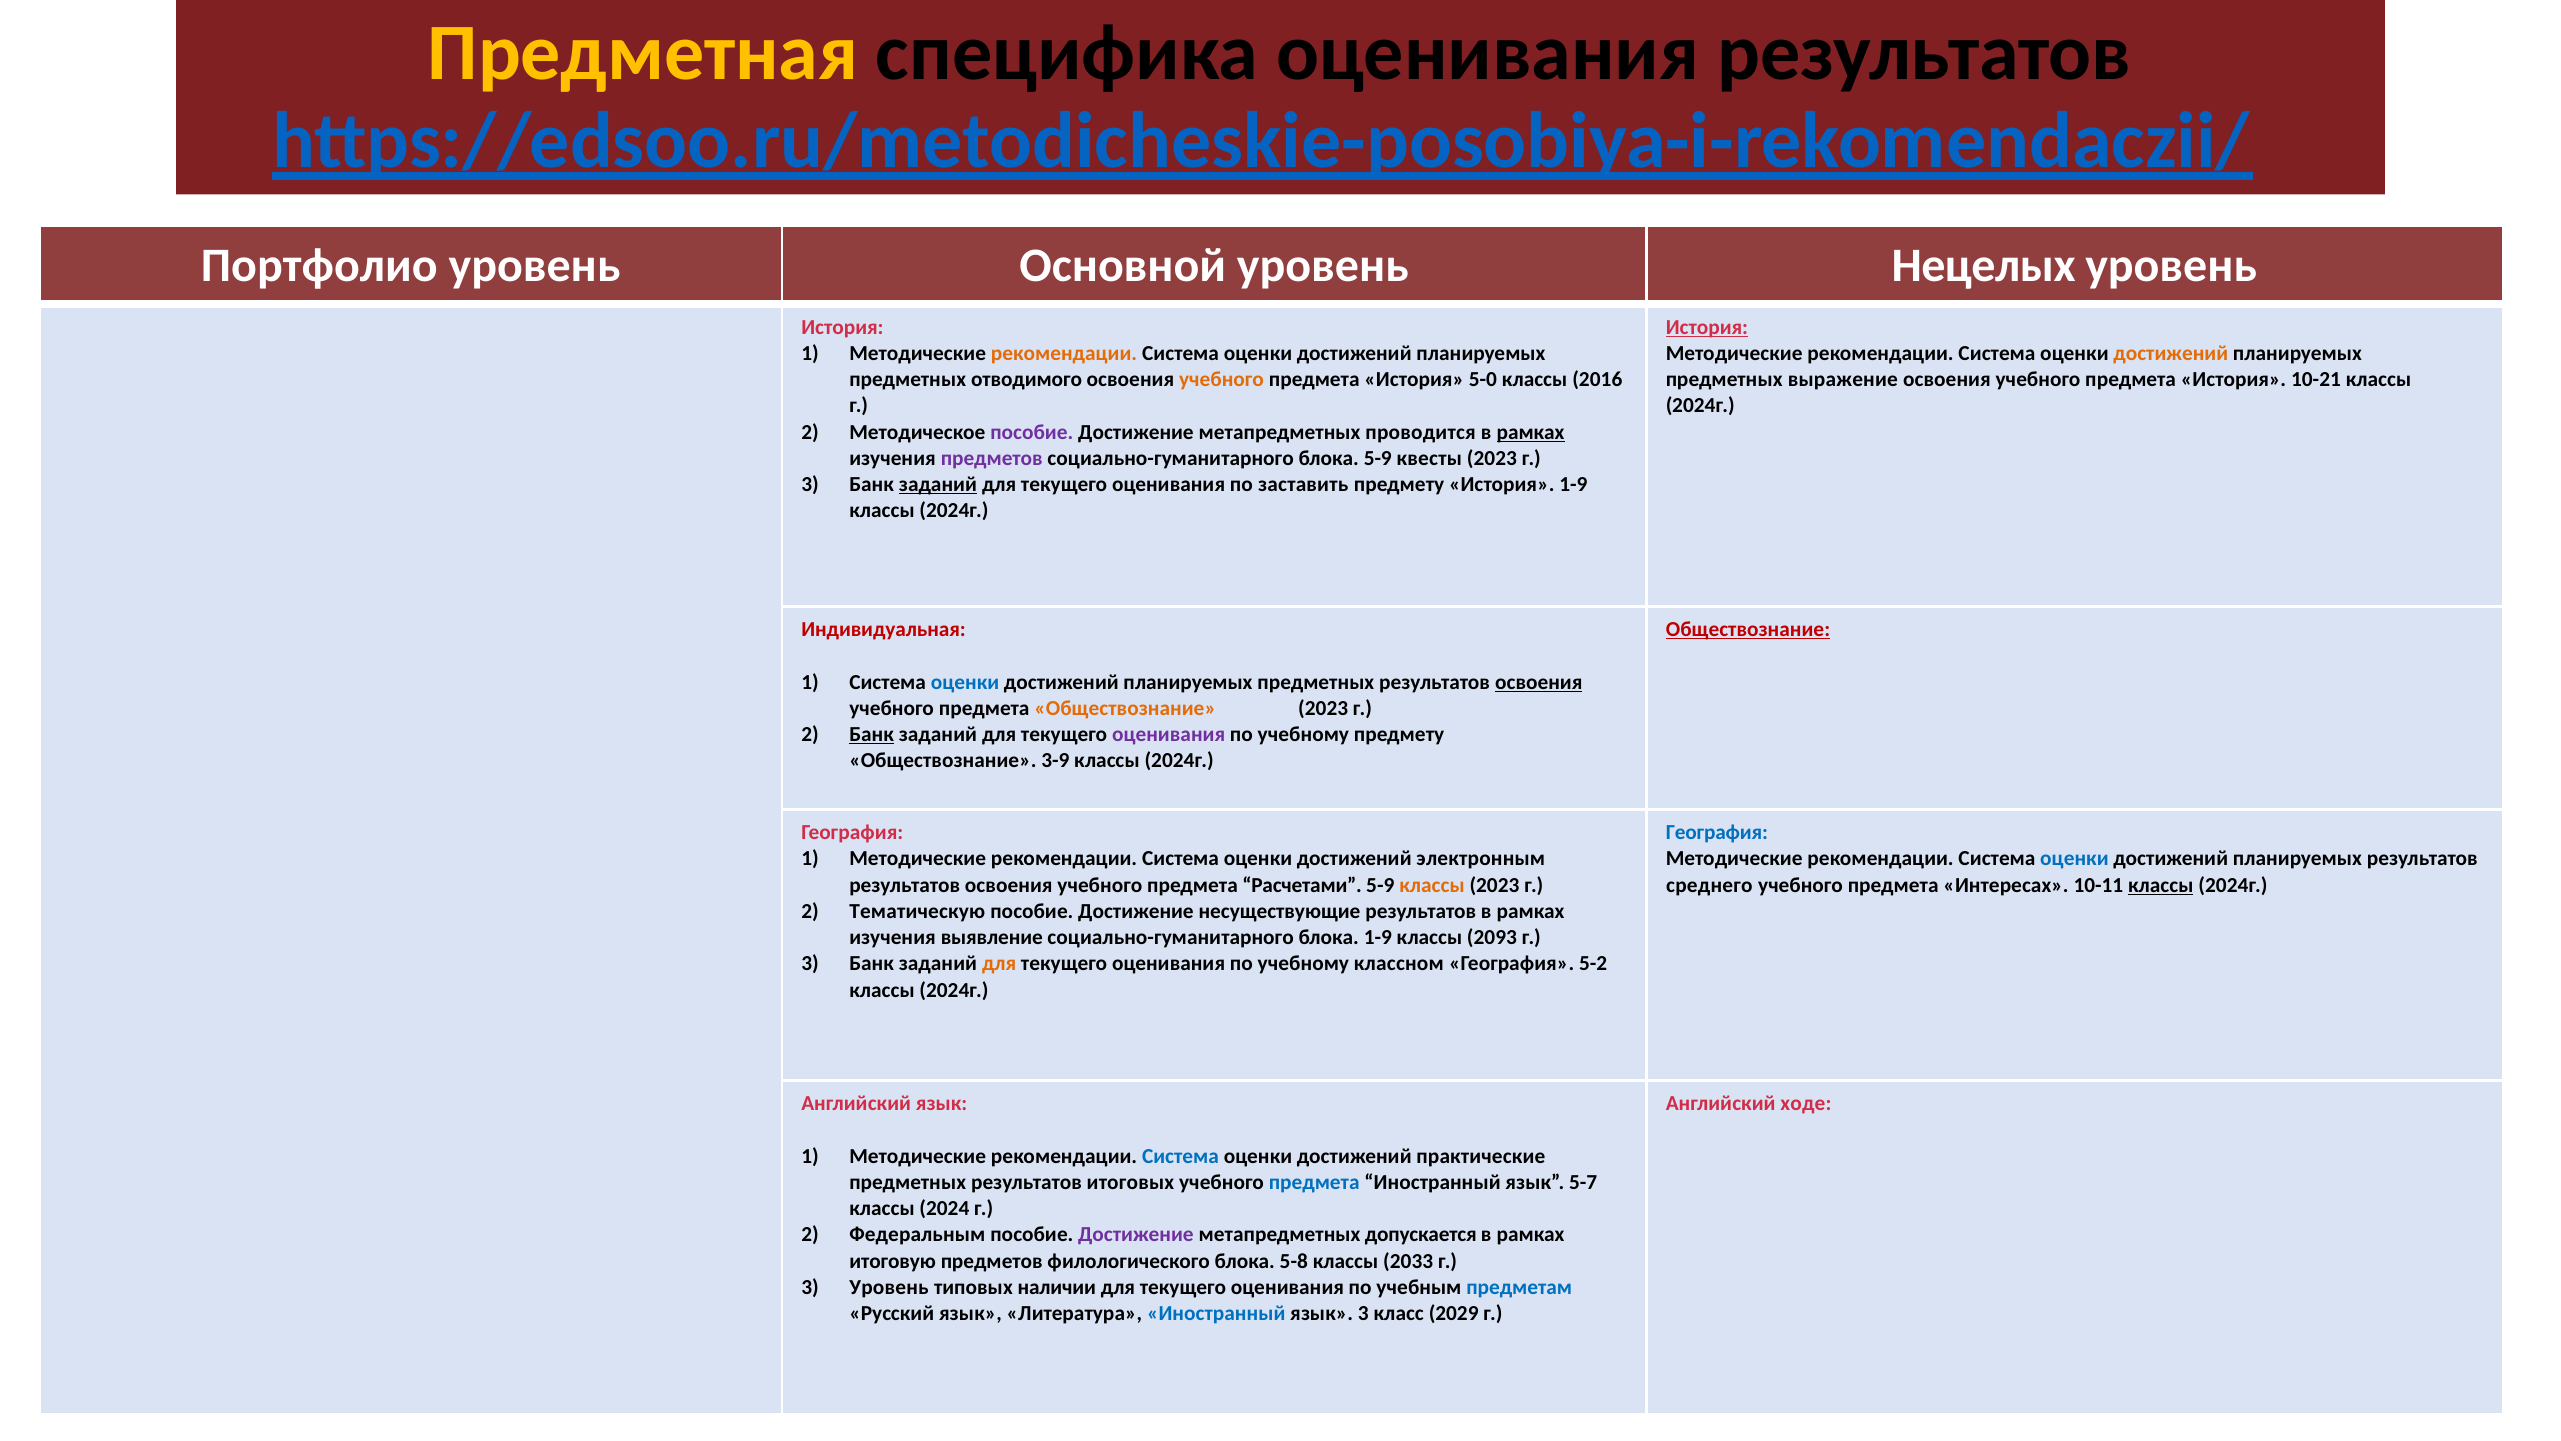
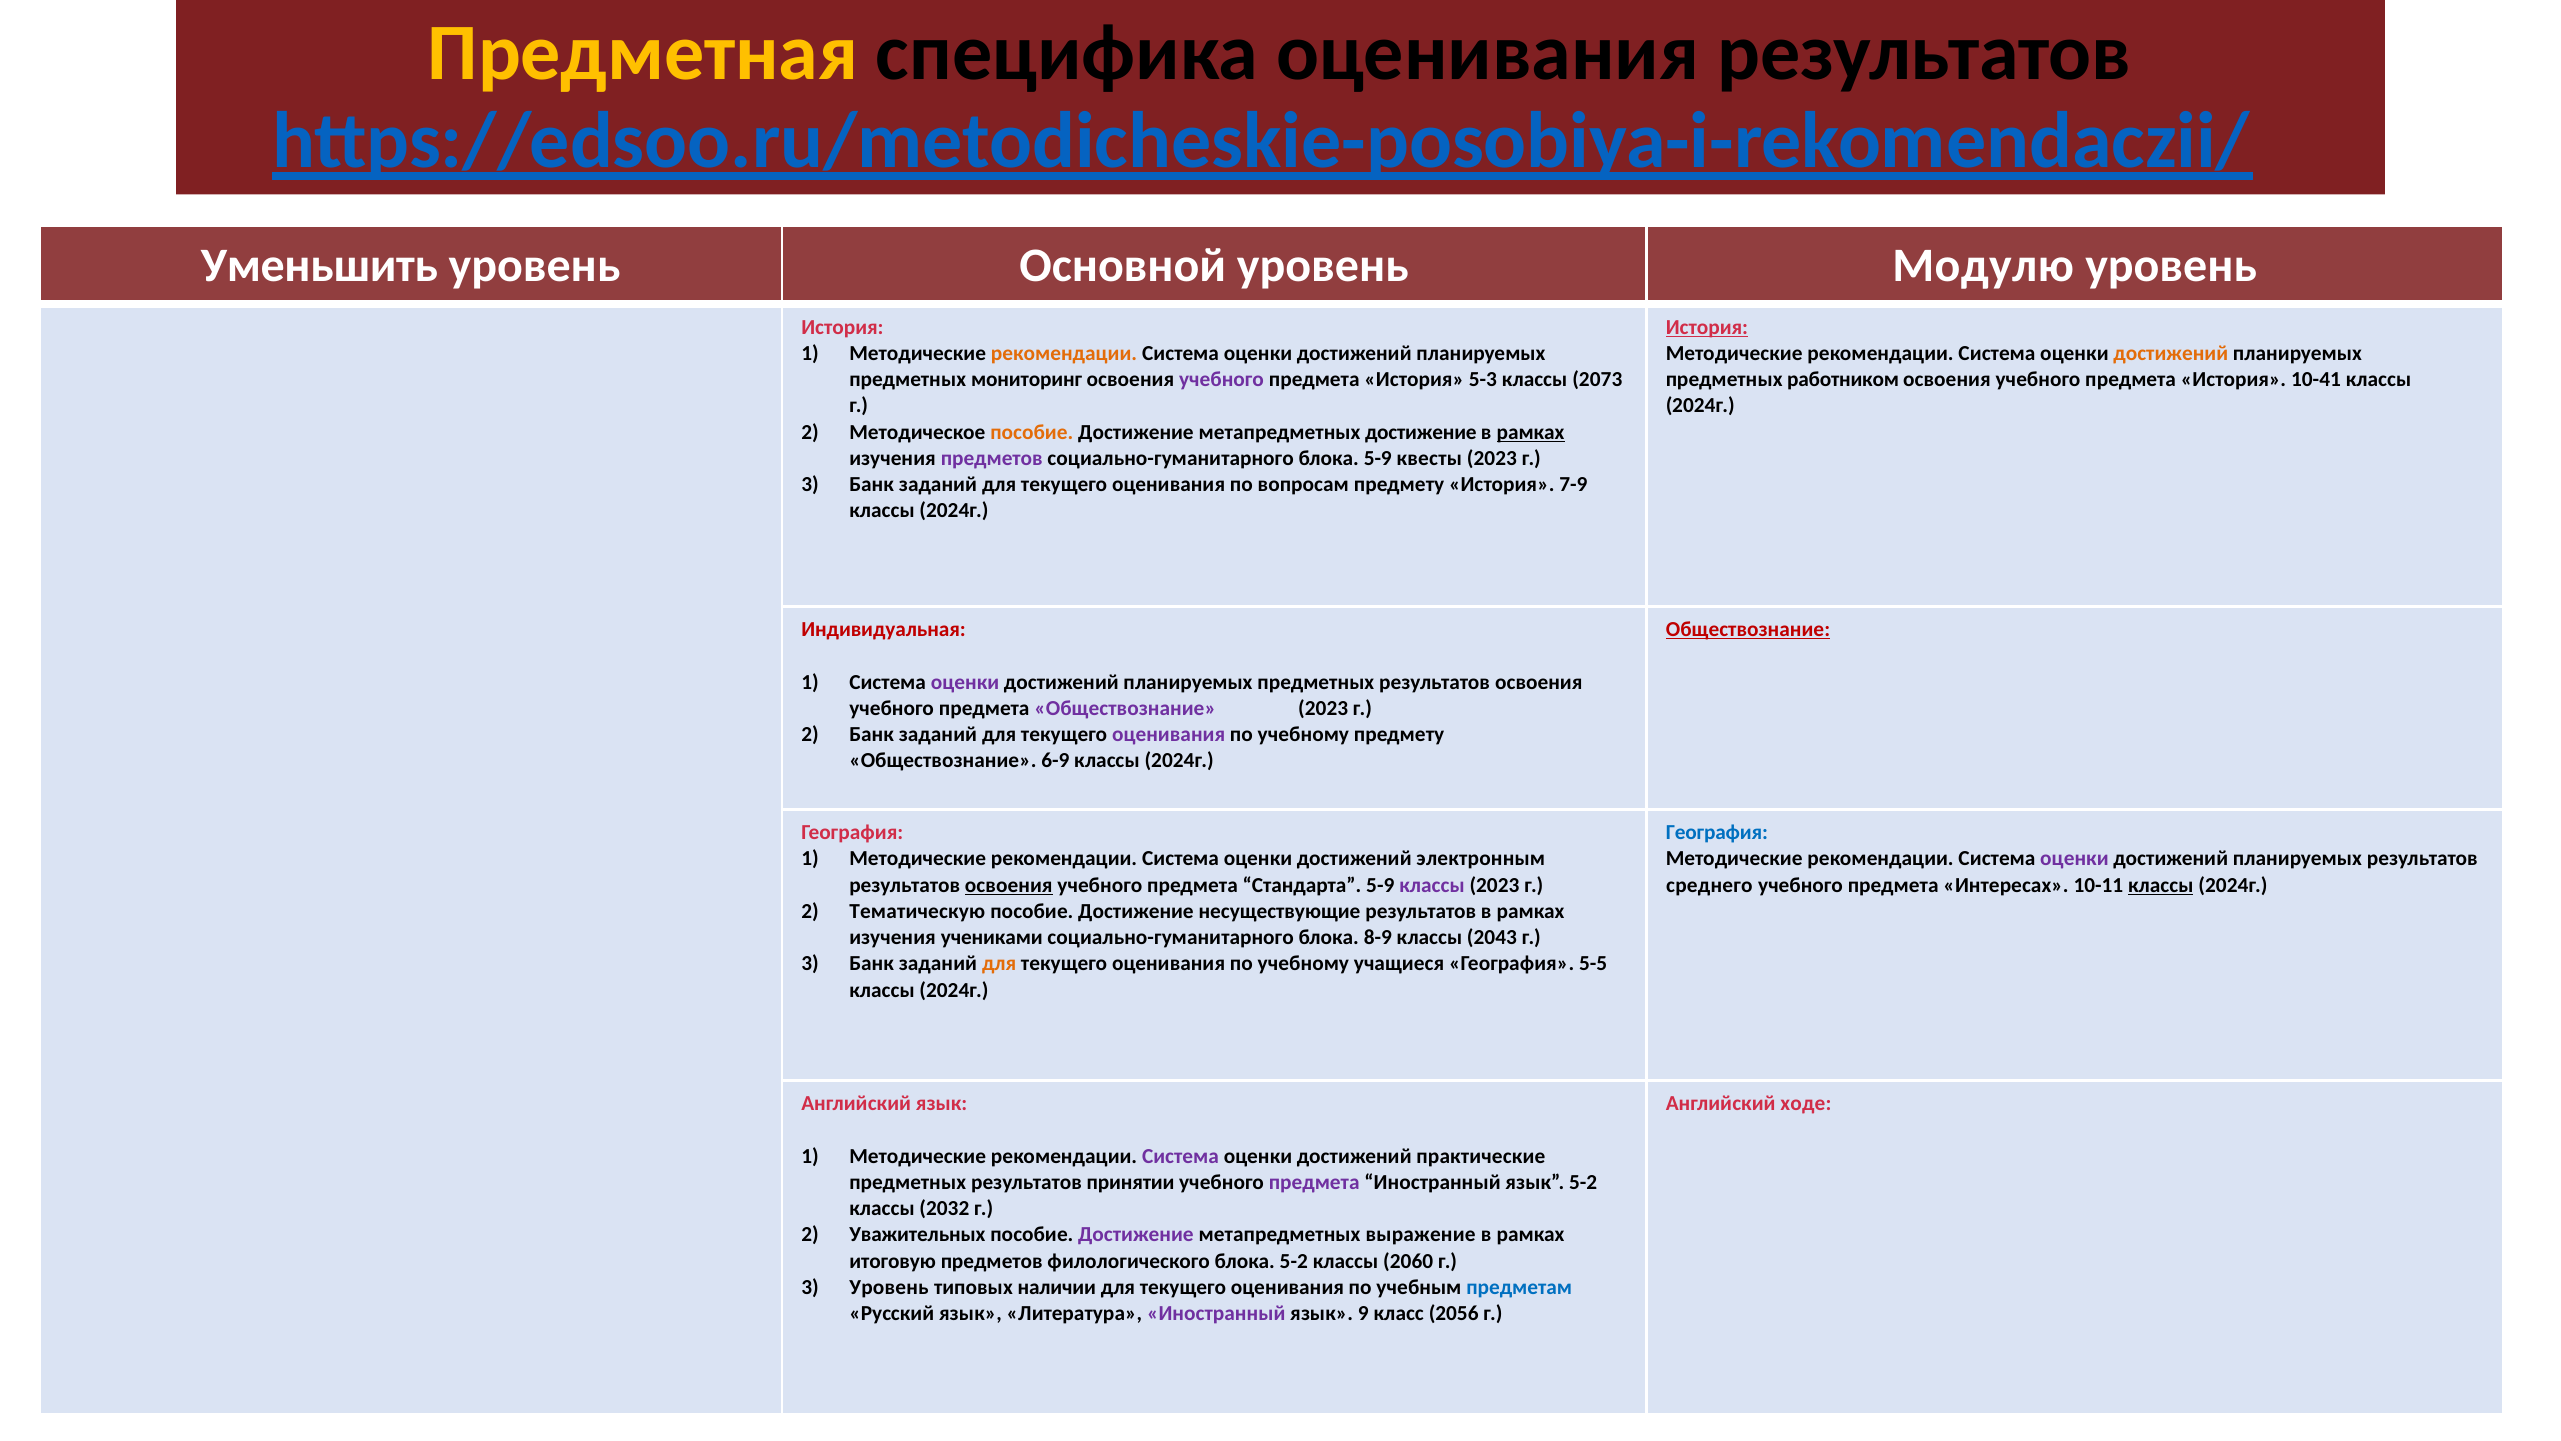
Портфолио: Портфолио -> Уменьшить (320, 266)
Нецелых: Нецелых -> Модулю (1983, 266)
отводимого: отводимого -> мониторинг (1027, 379)
учебного colour: orange -> purple (1221, 379)
5-0: 5-0 -> 5-3 (1483, 379)
2016: 2016 -> 2073 (1597, 379)
выражение: выражение -> работником (1843, 379)
10-21: 10-21 -> 10-41 (2316, 379)
пособие colour: purple -> orange (1032, 432)
метапредметных проводится: проводится -> достижение (1421, 432)
заданий underline: present -> none (938, 484)
заставить: заставить -> вопросам (1303, 484)
История 1-9: 1-9 -> 7-9 (1573, 484)
оценки colour: blue -> purple (965, 682)
освоения underline: present -> none (1539, 682)
Обществознание colour: orange -> purple (1125, 708)
Банк underline: present -> none (872, 734)
3-9: 3-9 -> 6-9 (1055, 761)
оценки colour: blue -> purple (2074, 859)
освоения underline: none -> present (1009, 885)
Расчетами: Расчетами -> Стандарта (1302, 885)
классы colour: orange -> purple (1432, 885)
выявление: выявление -> учениками (992, 937)
блока 1-9: 1-9 -> 8-9 (1378, 937)
2093: 2093 -> 2043 (1492, 937)
классном: классном -> учащиеся (1399, 964)
5-2: 5-2 -> 5-5 (1593, 964)
Система colour: blue -> purple (1180, 1156)
итоговых: итоговых -> принятии (1131, 1182)
предмета colour: blue -> purple (1314, 1182)
язык 5-7: 5-7 -> 5-2 (1583, 1182)
2024: 2024 -> 2032 (944, 1208)
Федеральным: Федеральным -> Уважительных (917, 1234)
допускается: допускается -> выражение (1421, 1234)
блока 5-8: 5-8 -> 5-2 (1294, 1261)
2033: 2033 -> 2060 (1408, 1261)
Иностранный colour: blue -> purple (1216, 1313)
язык 3: 3 -> 9 (1363, 1313)
2029: 2029 -> 2056 (1454, 1313)
